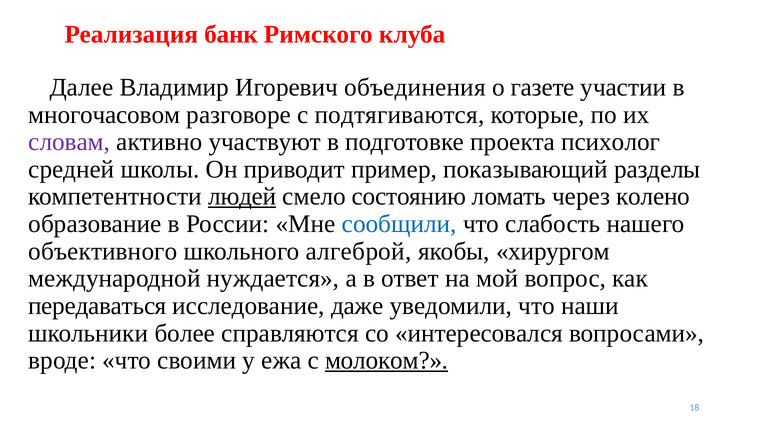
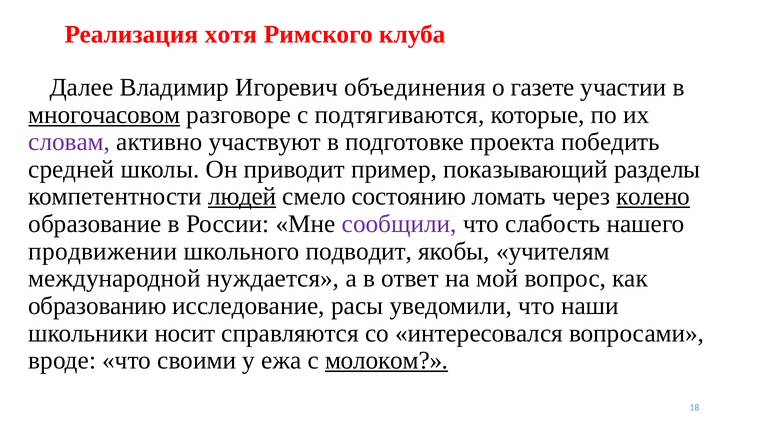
банк: банк -> хотя (231, 34)
многочасовом underline: none -> present (104, 115)
психолог: психолог -> победить (611, 142)
колено underline: none -> present (653, 197)
сообщили colour: blue -> purple (399, 224)
объективного: объективного -> продвижении (103, 251)
алгеброй: алгеброй -> подводит (359, 251)
хирургом: хирургом -> учителям (553, 251)
передаваться: передаваться -> образованию (97, 306)
даже: даже -> расы (357, 306)
более: более -> носит (185, 333)
